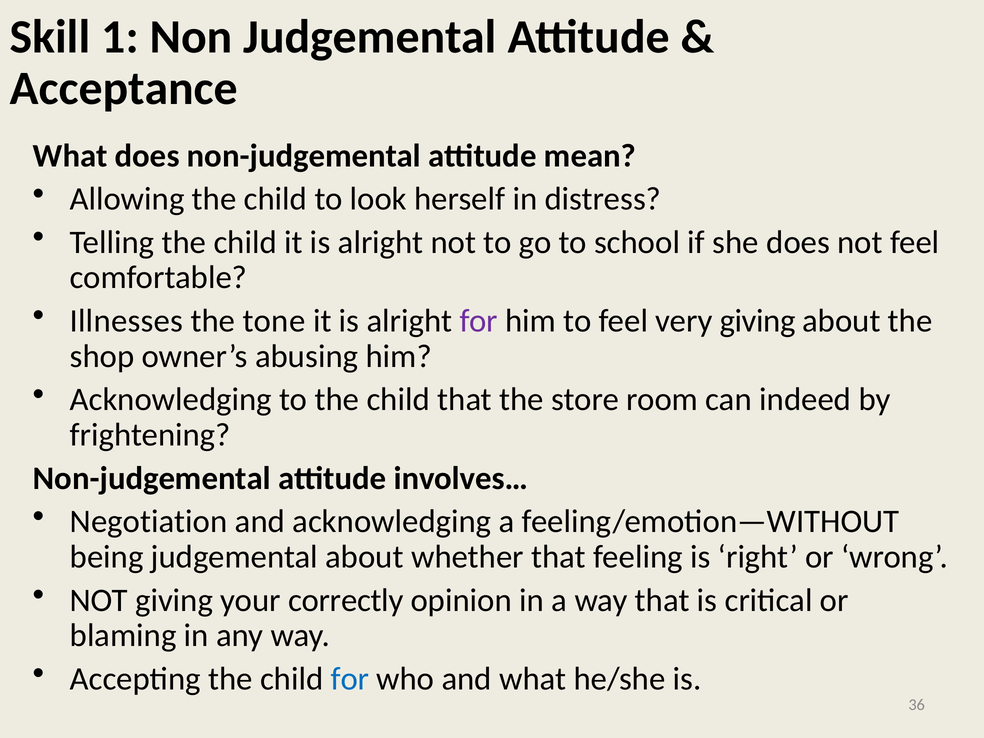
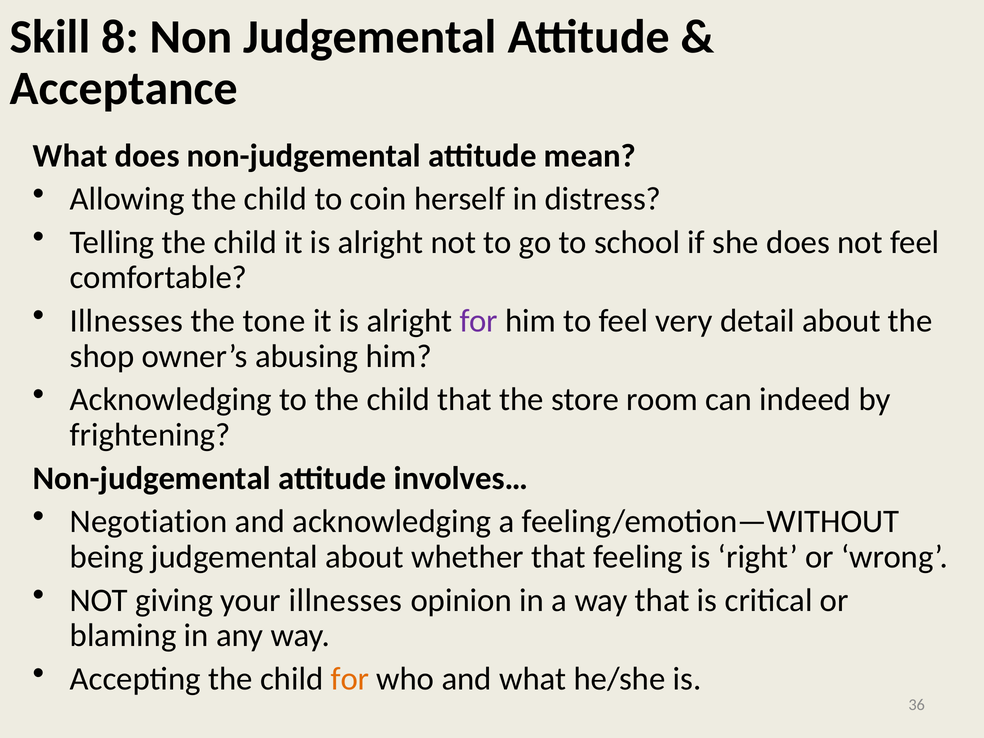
1: 1 -> 8 (120, 37)
look: look -> coin (378, 199)
very giving: giving -> detail (758, 321)
your correctly: correctly -> illnesses (346, 600)
for colour: blue -> orange (350, 679)
